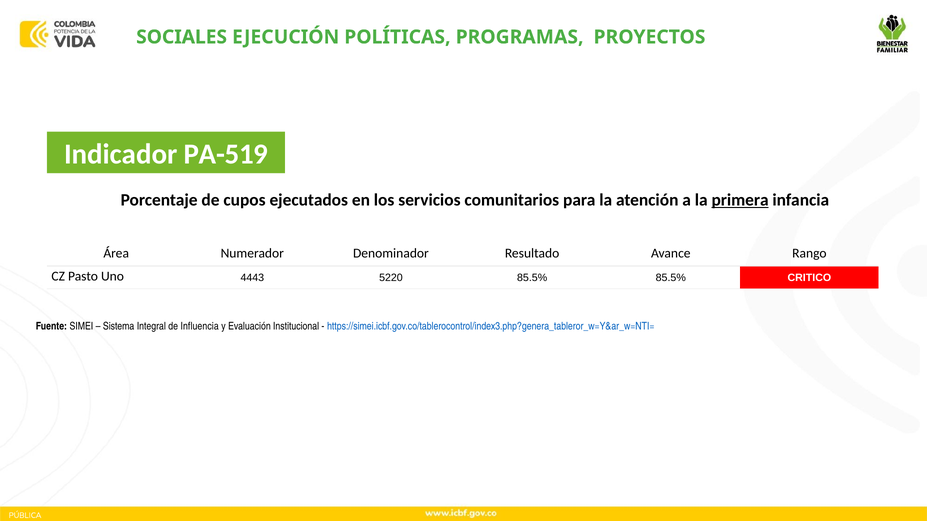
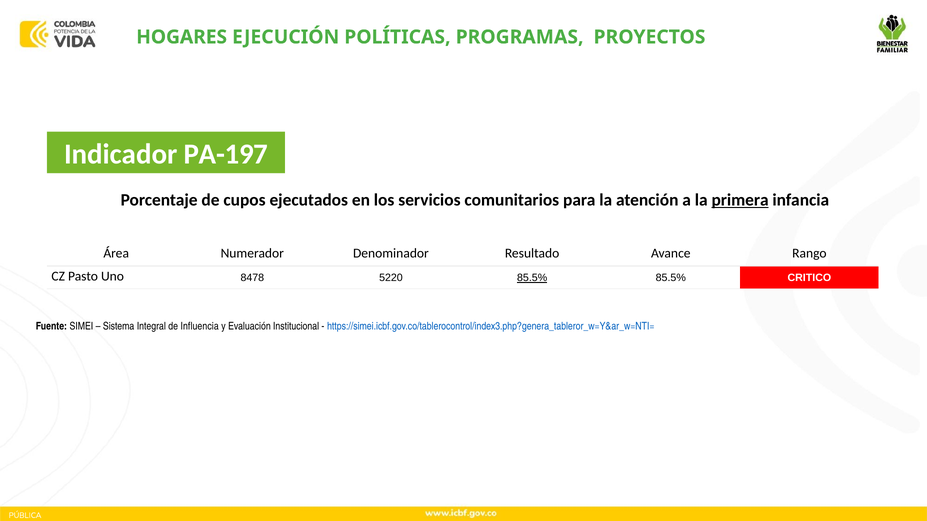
SOCIALES: SOCIALES -> HOGARES (182, 37)
PA-519: PA-519 -> PA-197 (226, 155)
4443: 4443 -> 8478 (252, 278)
85.5% underline: none -> present (532, 278)
